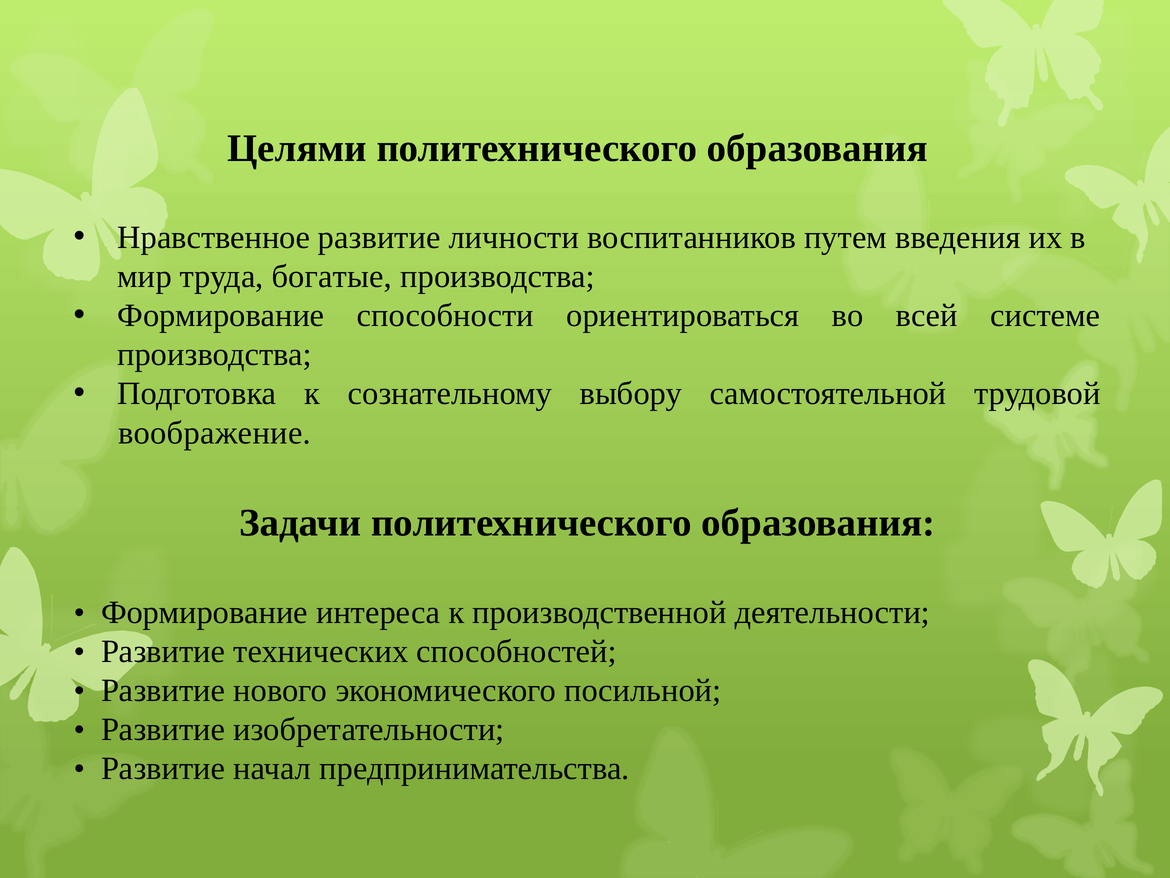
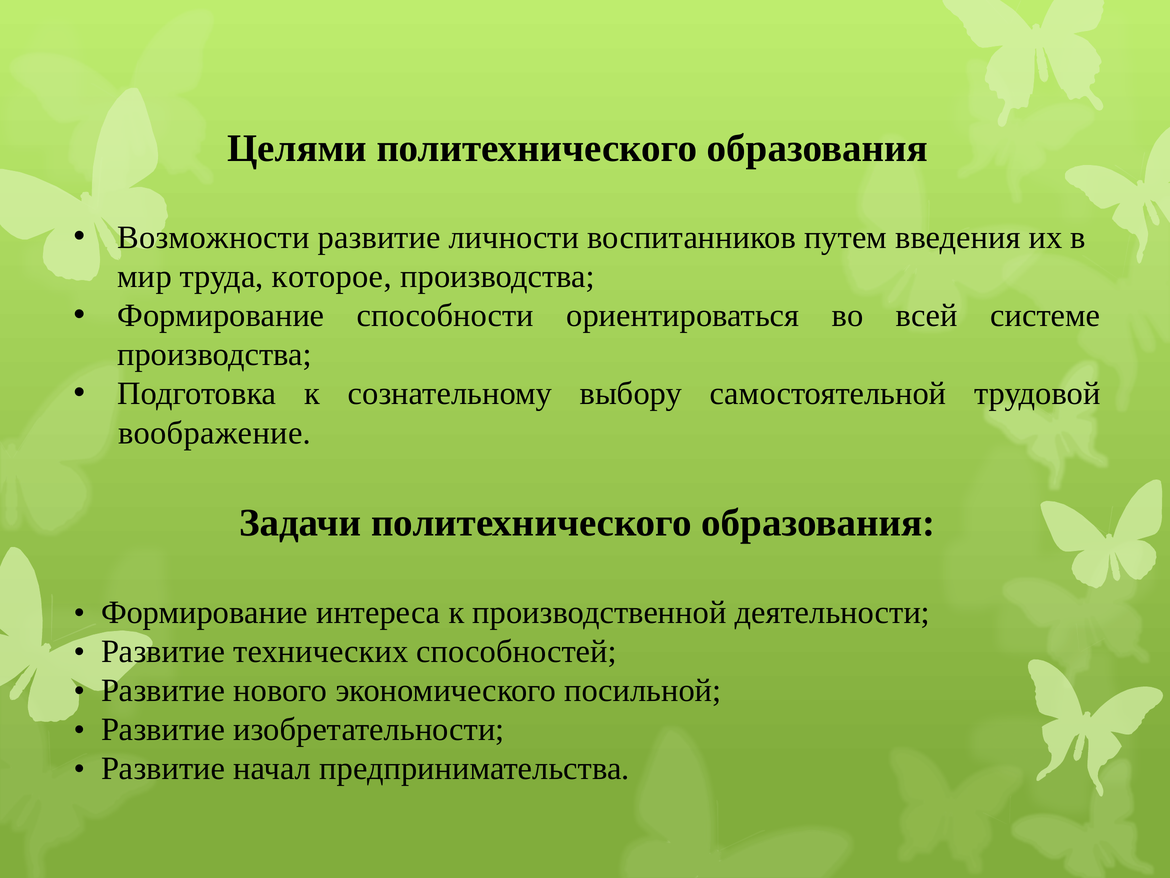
Нравственное: Нравственное -> Возможности (214, 237)
богатые: богатые -> которое (332, 276)
